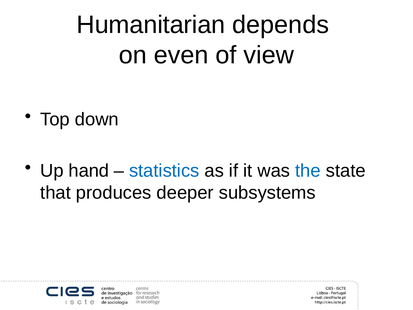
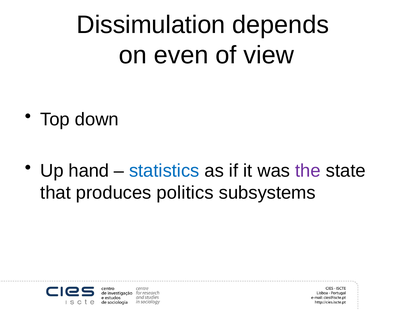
Humanitarian: Humanitarian -> Dissimulation (151, 25)
the colour: blue -> purple (308, 171)
deeper: deeper -> politics (185, 193)
